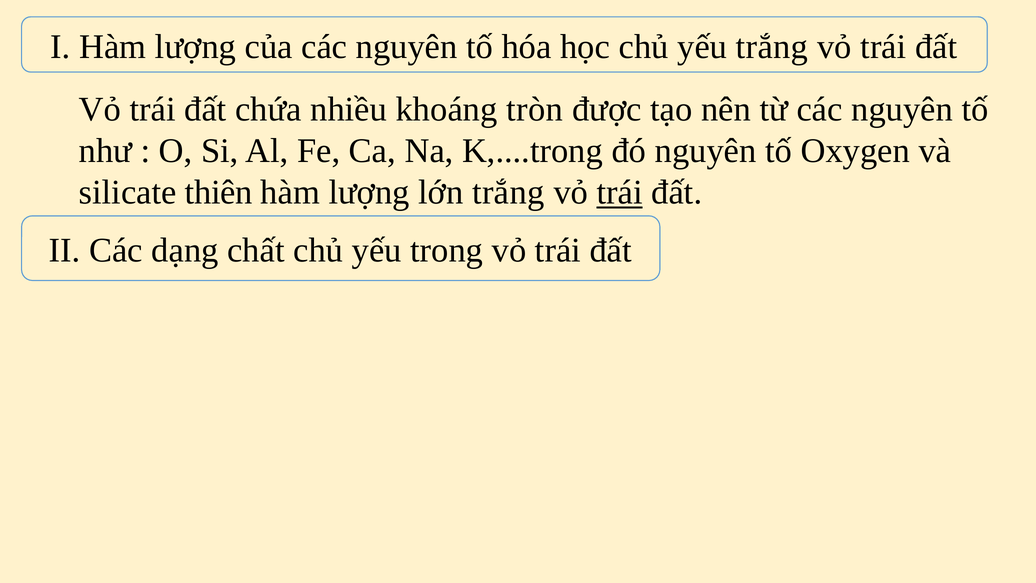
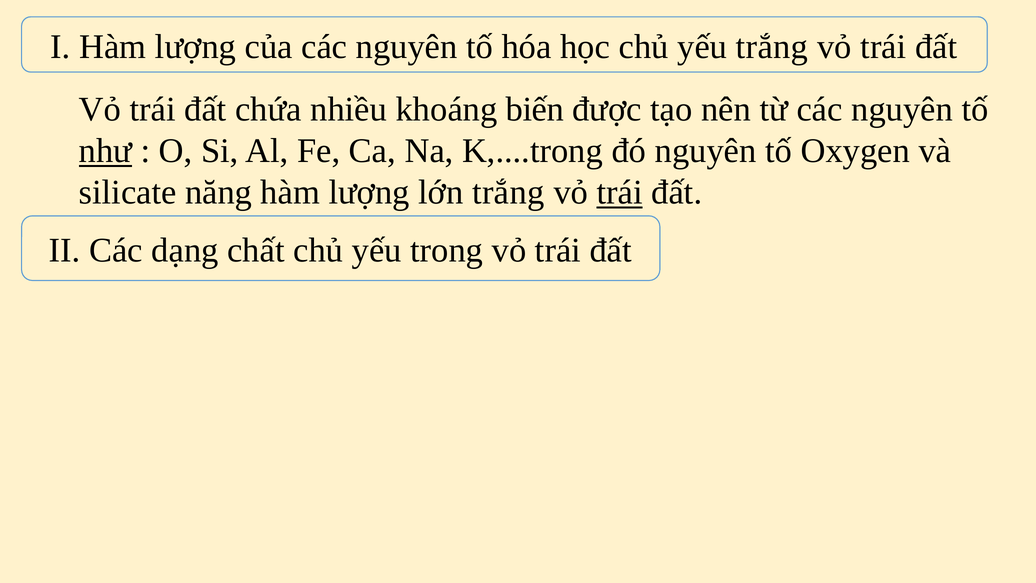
tròn: tròn -> biến (535, 109)
như underline: none -> present (105, 151)
thiên: thiên -> năng (219, 192)
